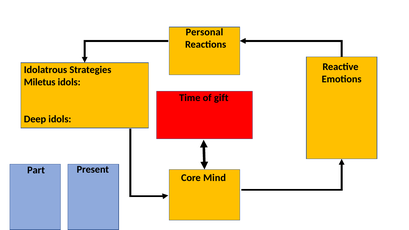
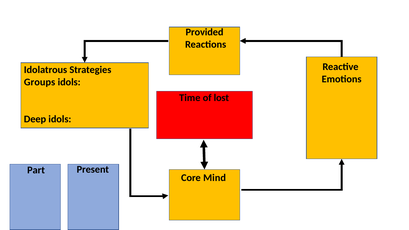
Personal: Personal -> Provided (205, 32)
Miletus: Miletus -> Groups (40, 82)
gift: gift -> lost (221, 98)
